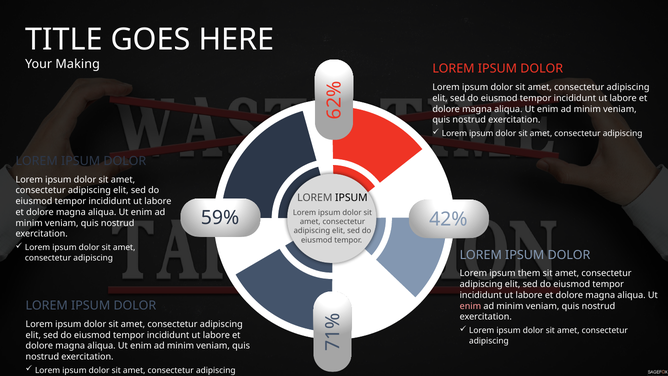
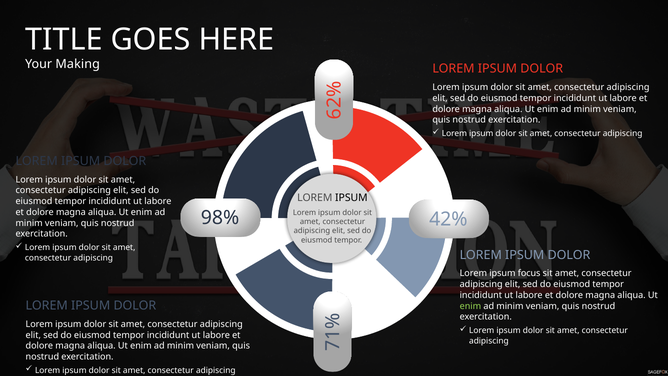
59%: 59% -> 98% (220, 218)
them: them -> focus (529, 273)
enim colour: pink -> light green (470, 306)
